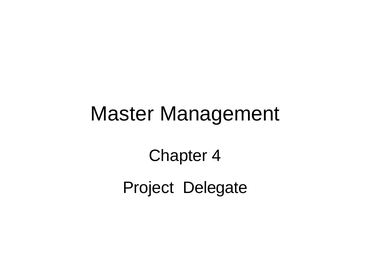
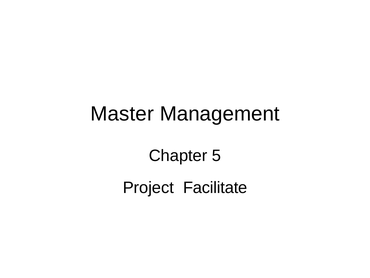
4: 4 -> 5 (217, 155)
Delegate: Delegate -> Facilitate (215, 187)
